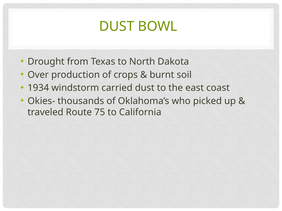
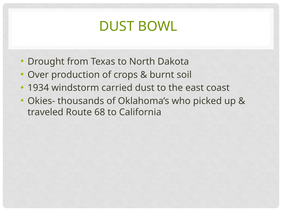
75: 75 -> 68 (100, 113)
